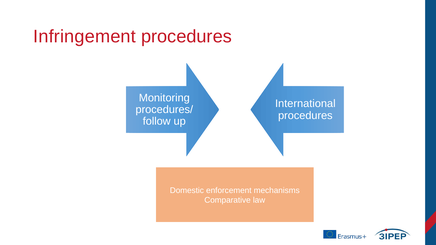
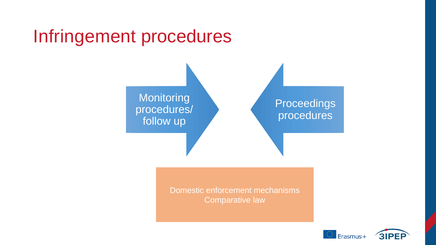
International: International -> Proceedings (305, 104)
